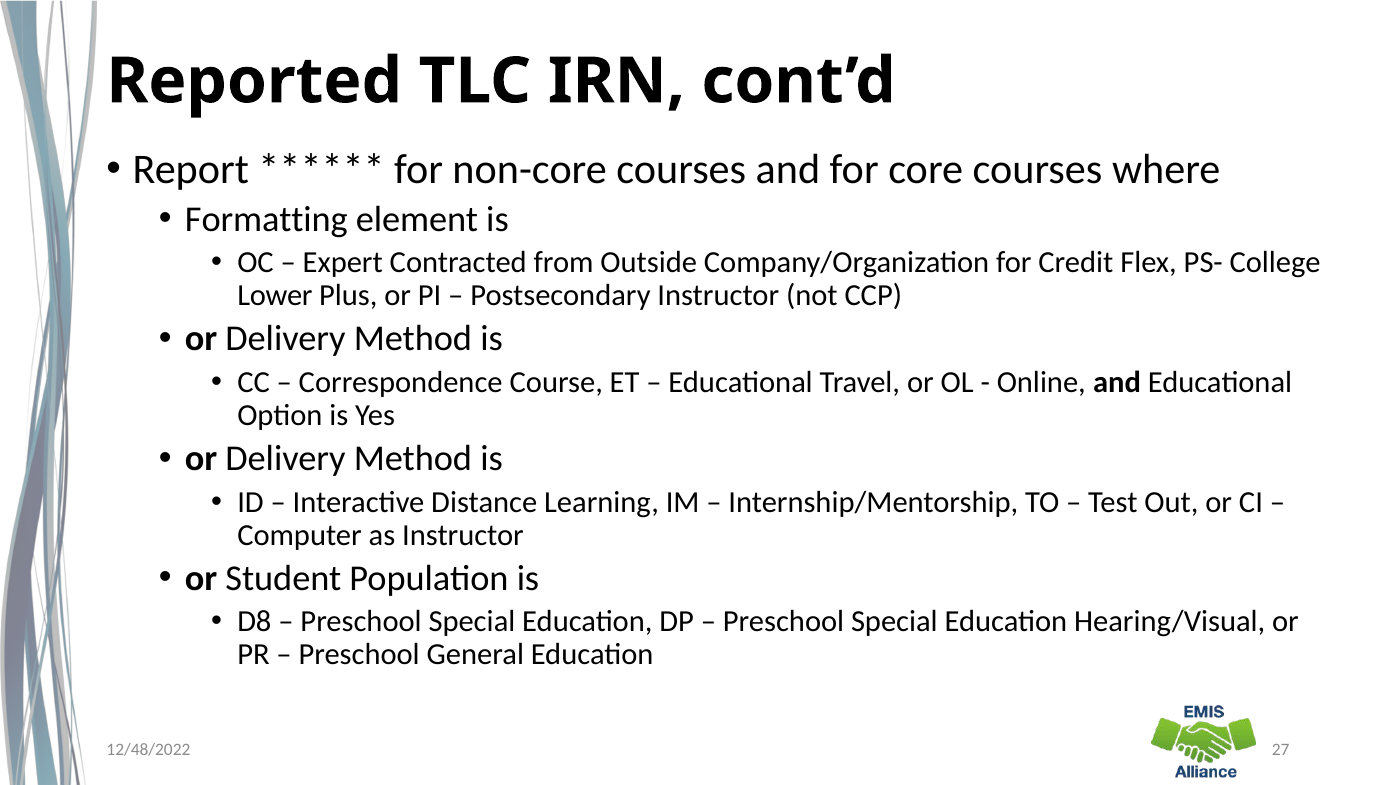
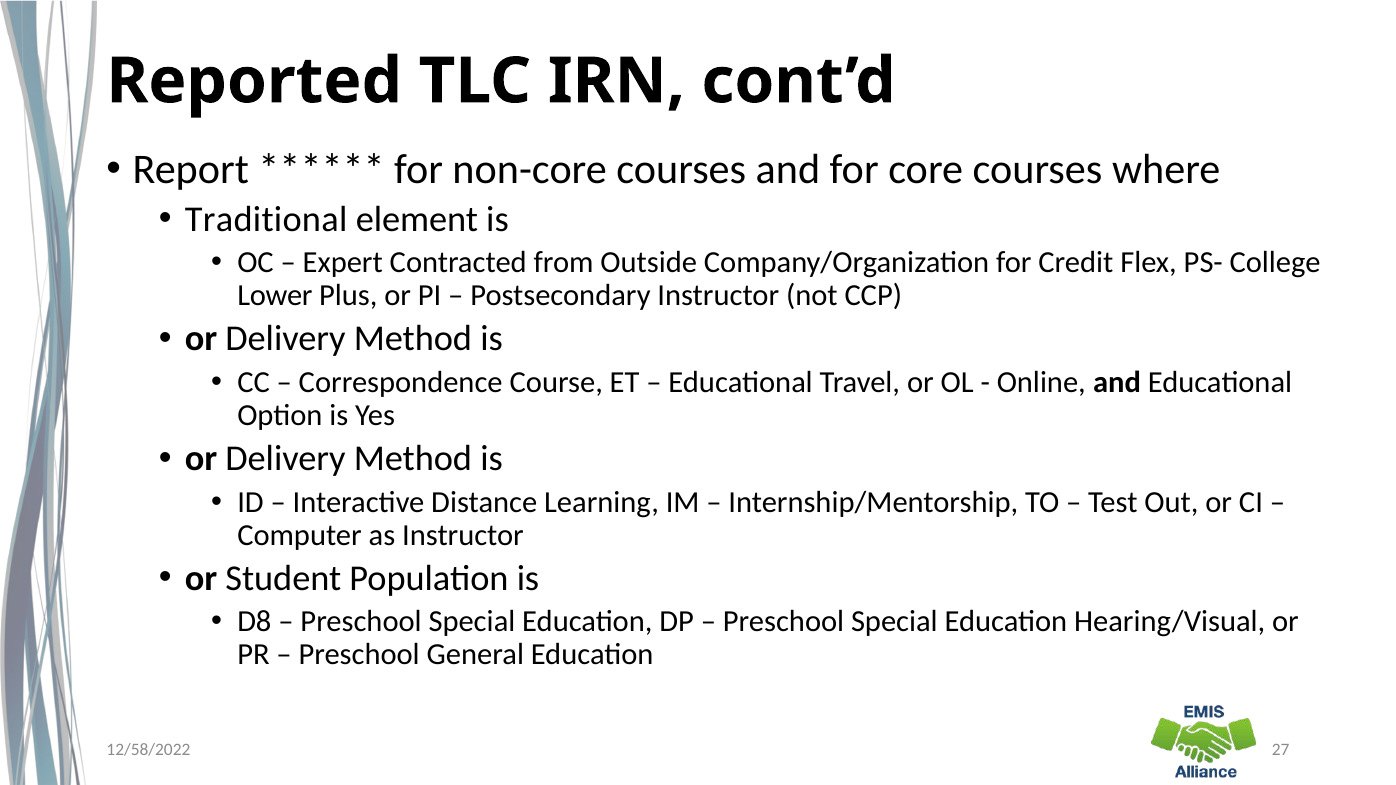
Formatting: Formatting -> Traditional (266, 219)
12/48/2022: 12/48/2022 -> 12/58/2022 (148, 750)
